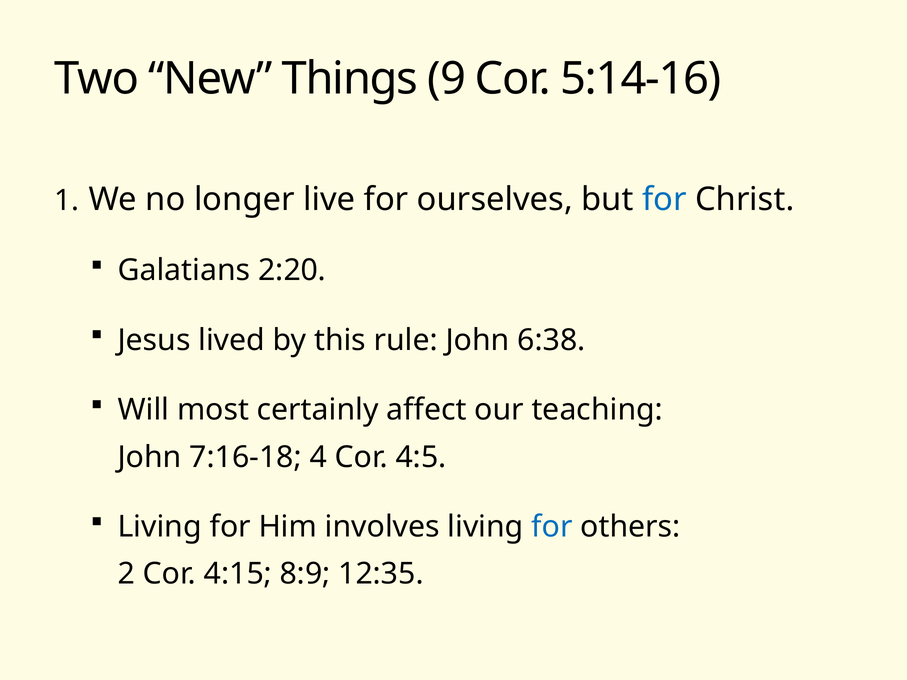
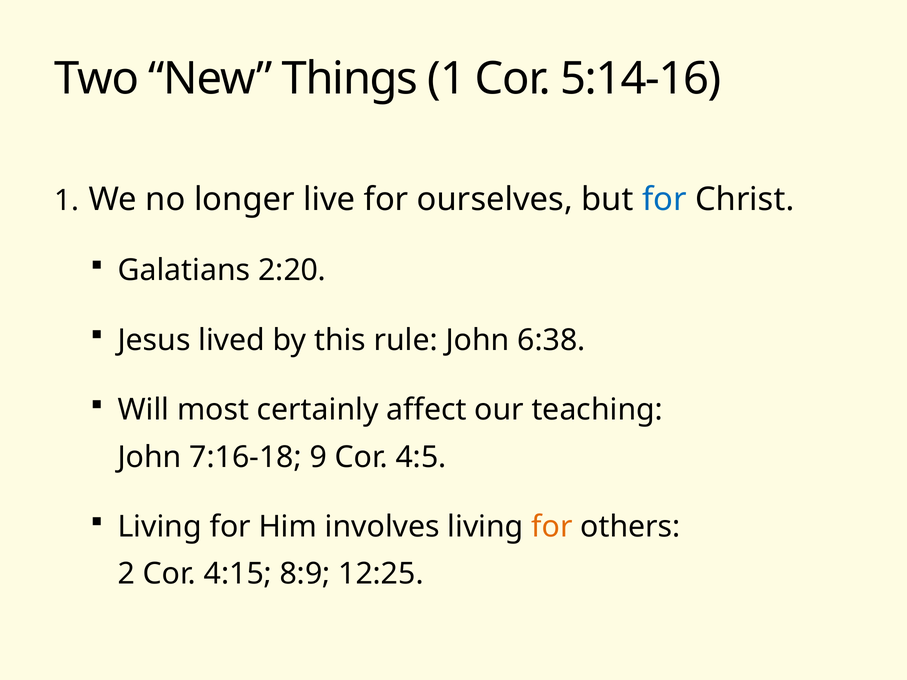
Things 9: 9 -> 1 (447, 79)
4: 4 -> 9 (318, 457)
for colour: blue -> orange (552, 527)
12:35: 12:35 -> 12:25 (381, 574)
